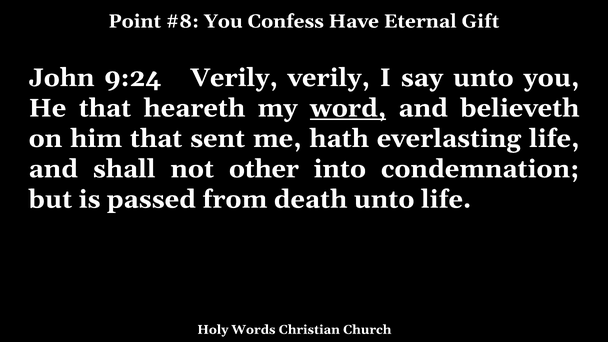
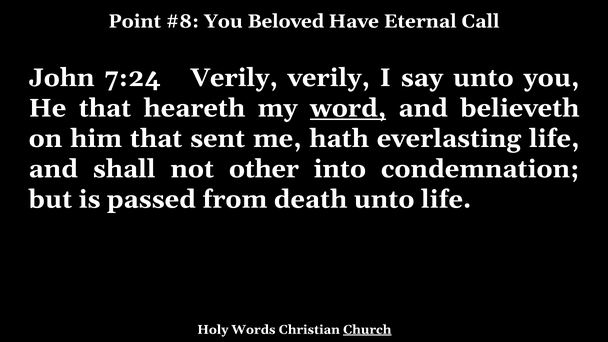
Confess: Confess -> Beloved (286, 21)
Gift: Gift -> Call (481, 21)
9:24: 9:24 -> 7:24 (133, 78)
Church underline: none -> present (367, 330)
